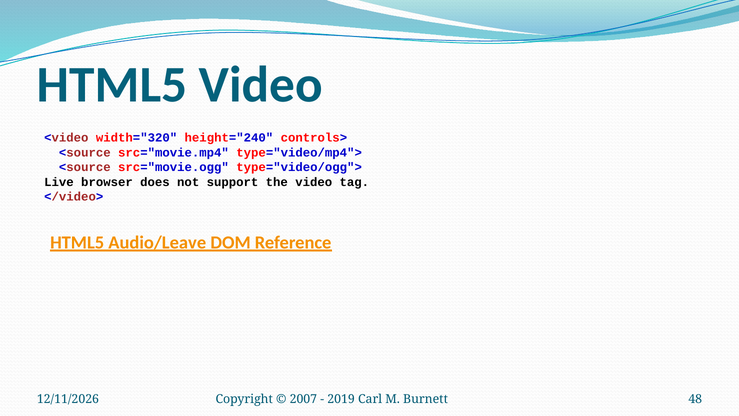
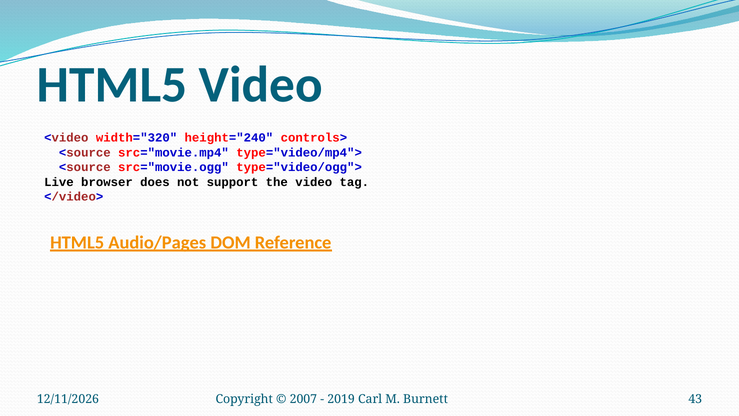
Audio/Leave: Audio/Leave -> Audio/Pages (157, 242)
48: 48 -> 43 (695, 399)
